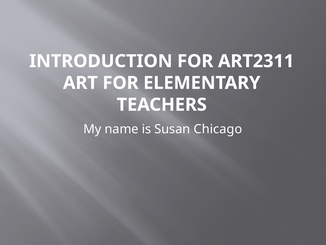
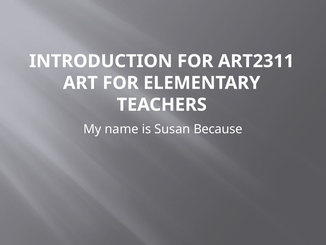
Chicago: Chicago -> Because (218, 129)
